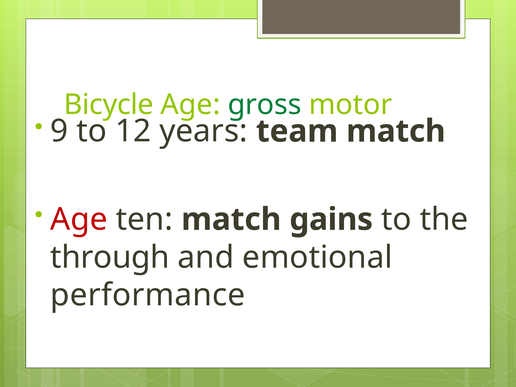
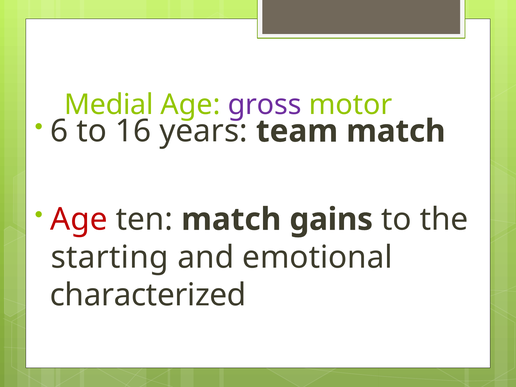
Bicycle: Bicycle -> Medial (109, 105)
gross colour: green -> purple (265, 105)
9: 9 -> 6 (59, 131)
12: 12 -> 16 (133, 131)
through: through -> starting (110, 257)
performance: performance -> characterized (148, 295)
